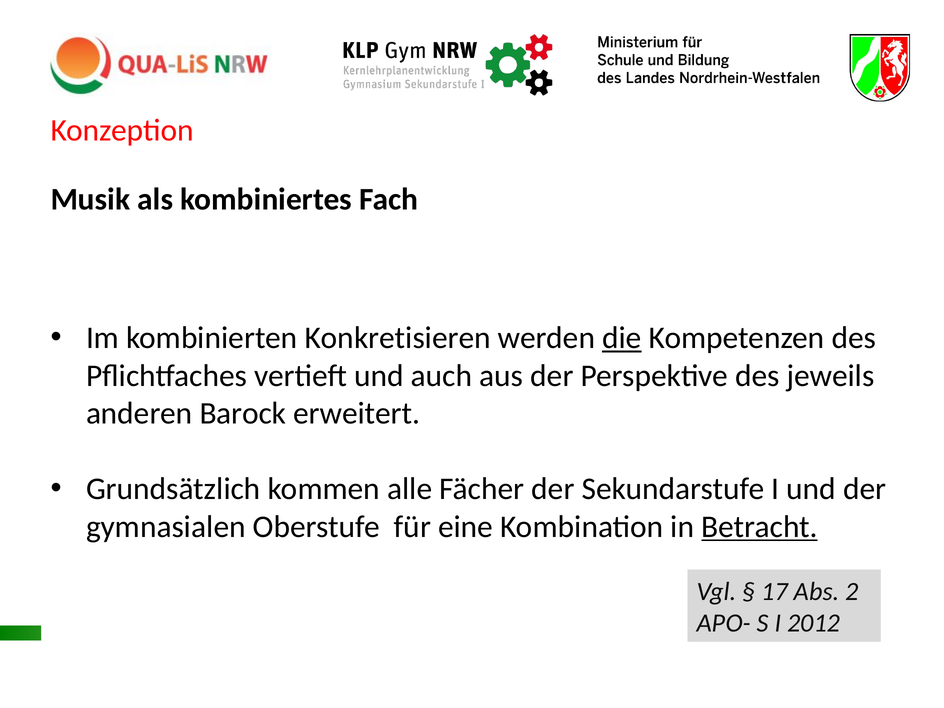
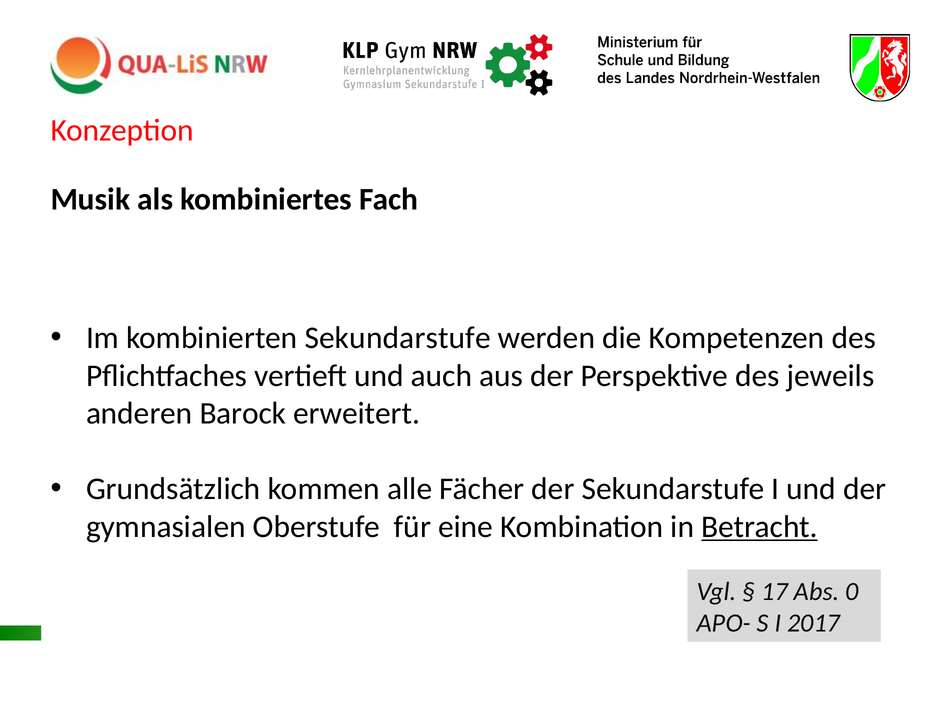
kombinierten Konkretisieren: Konkretisieren -> Sekundarstufe (398, 338)
die underline: present -> none (622, 338)
2: 2 -> 0 (852, 592)
2012: 2012 -> 2017 (814, 623)
